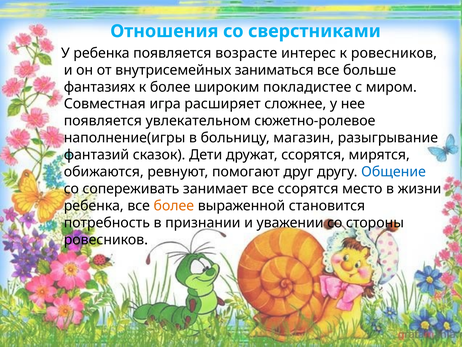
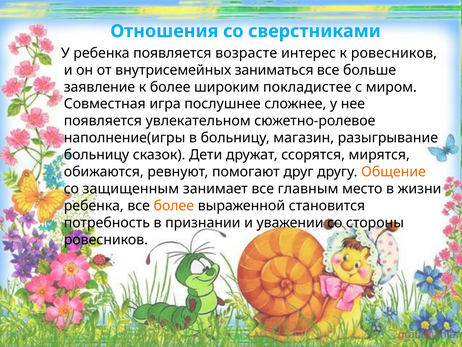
фантазиях: фантазиях -> заявление (99, 87)
расширяет: расширяет -> послушнее (223, 104)
фантазий: фантазий -> больницу (96, 155)
Общение colour: blue -> orange (394, 172)
сопереживать: сопереживать -> защищенным (131, 189)
все ссорятся: ссорятся -> главным (308, 189)
